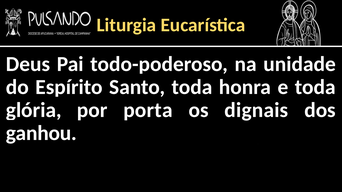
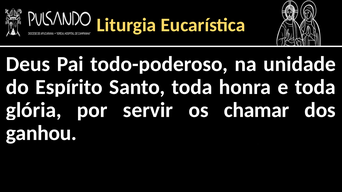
porta: porta -> servir (148, 110)
dignais: dignais -> chamar (257, 110)
